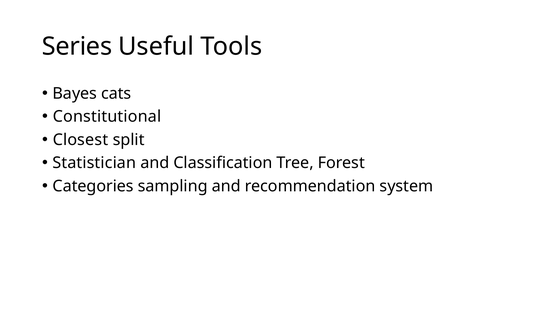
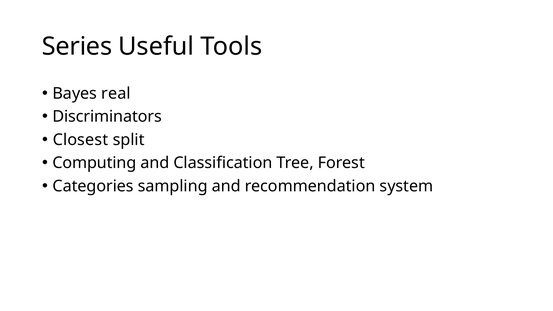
cats: cats -> real (116, 93)
Constitutional: Constitutional -> Discriminators (107, 117)
Statistician: Statistician -> Computing (94, 163)
